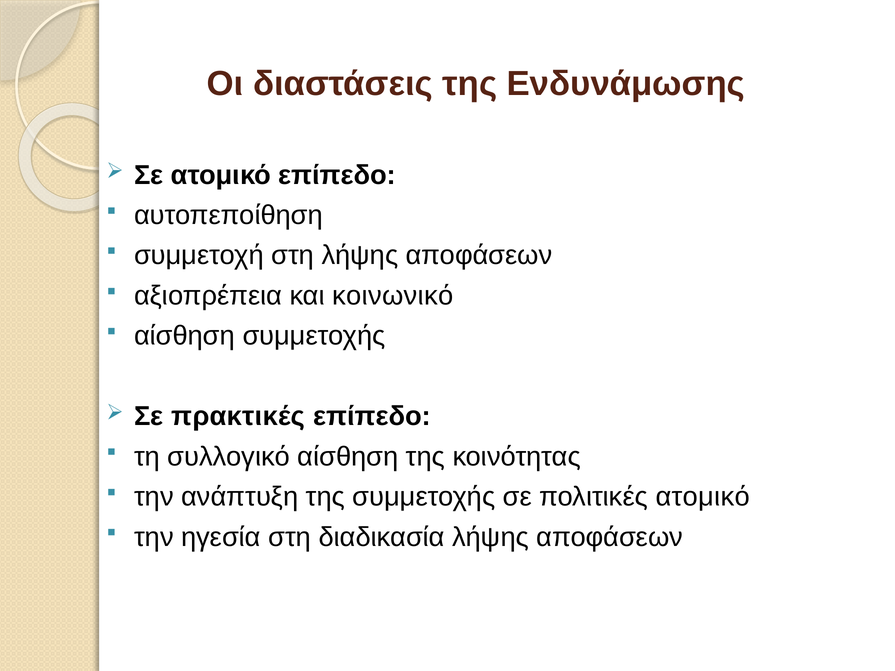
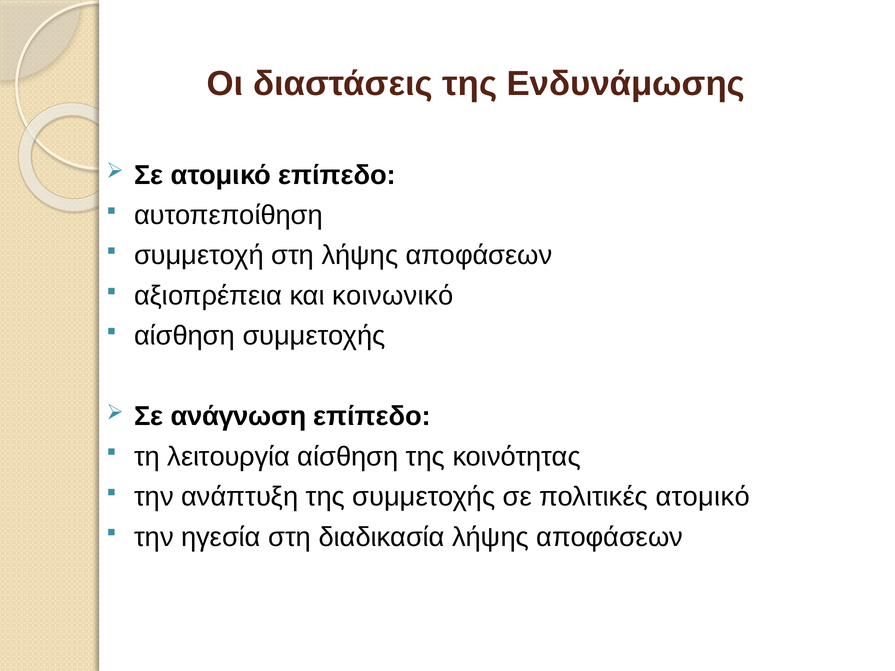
πρακτικές: πρακτικές -> ανάγνωση (238, 416)
συλλογικό: συλλογικό -> λειτουργία (229, 457)
